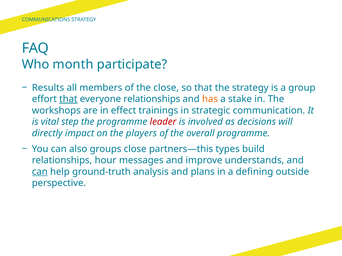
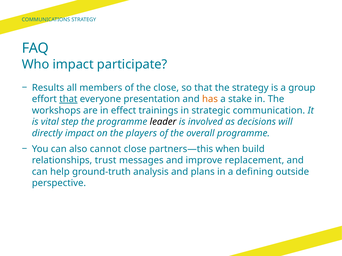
Who month: month -> impact (73, 64)
everyone relationships: relationships -> presentation (152, 99)
leader colour: red -> black (163, 122)
groups: groups -> cannot (105, 149)
types: types -> when (228, 149)
hour: hour -> trust (106, 161)
understands: understands -> replacement (254, 161)
can underline: present -> none (40, 172)
